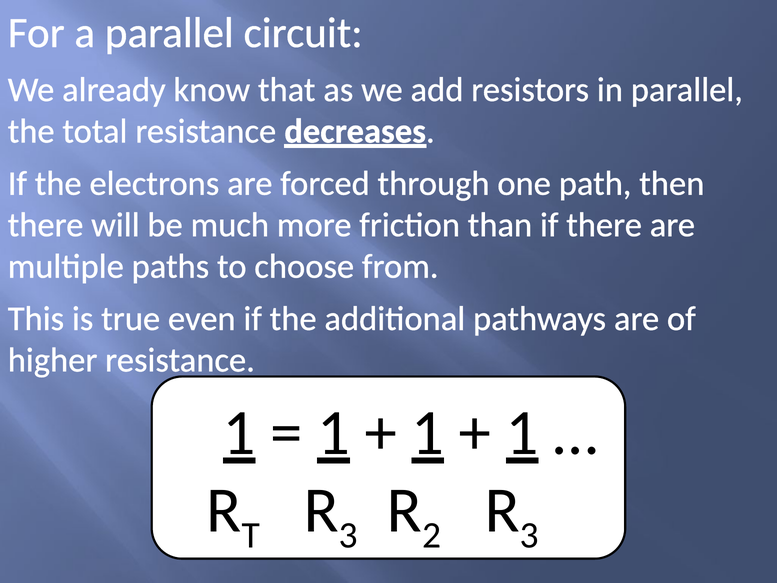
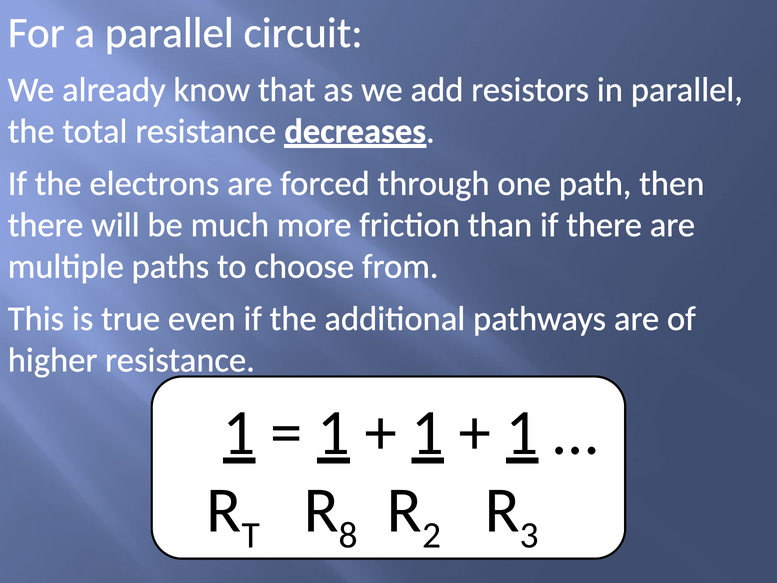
3: 3 -> 8 (348, 535)
